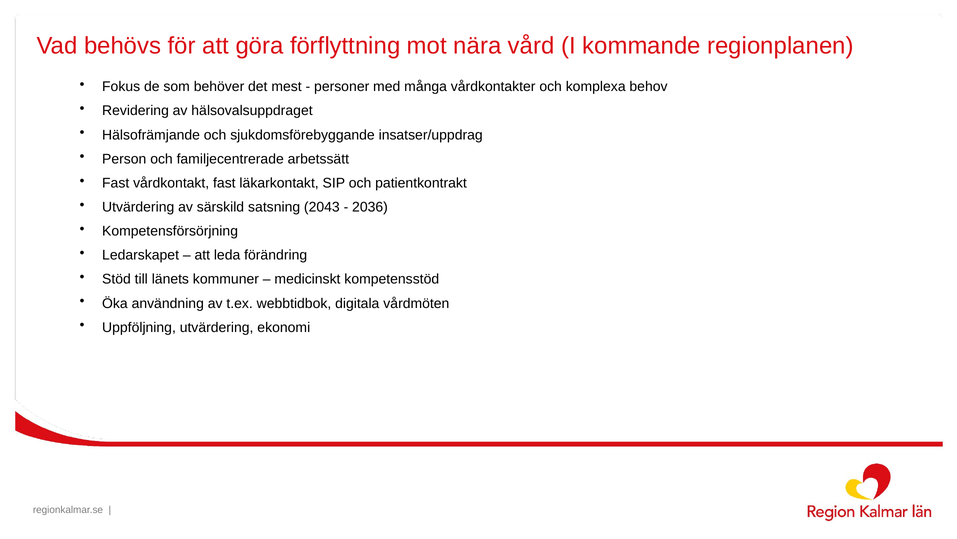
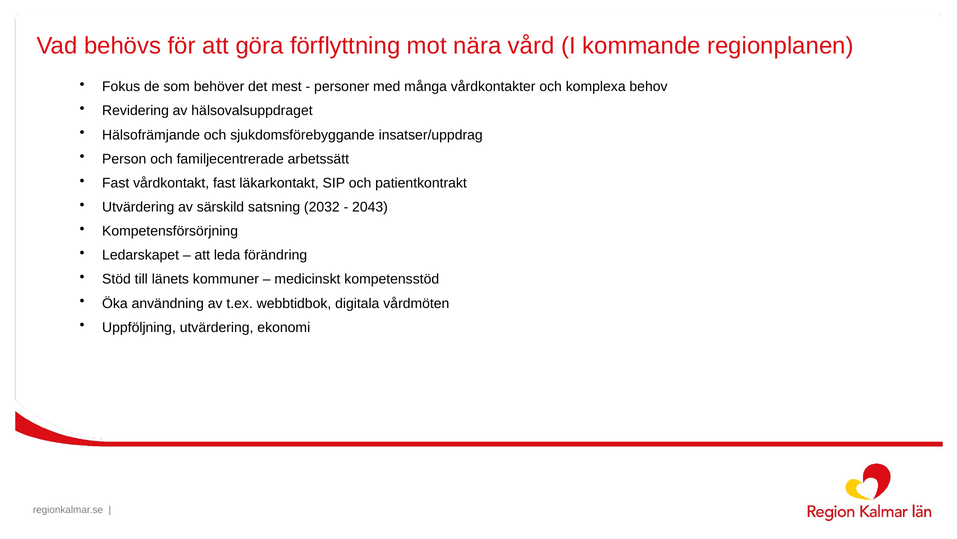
2043: 2043 -> 2032 (322, 207)
2036: 2036 -> 2043 (370, 207)
